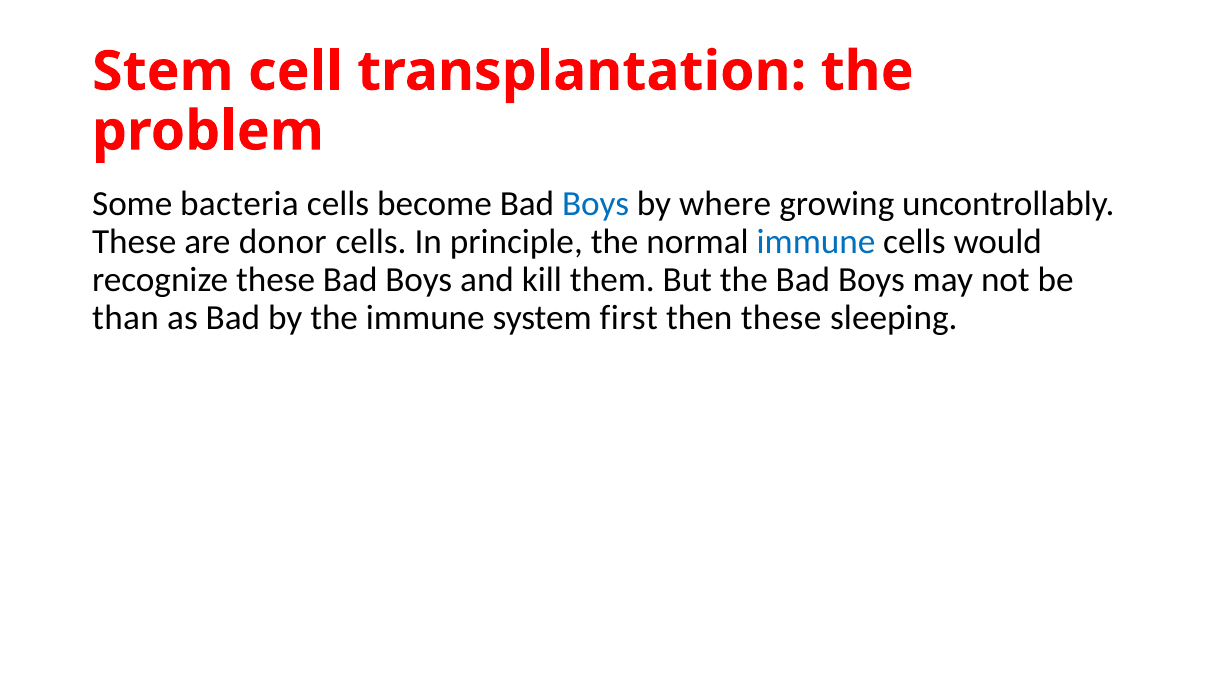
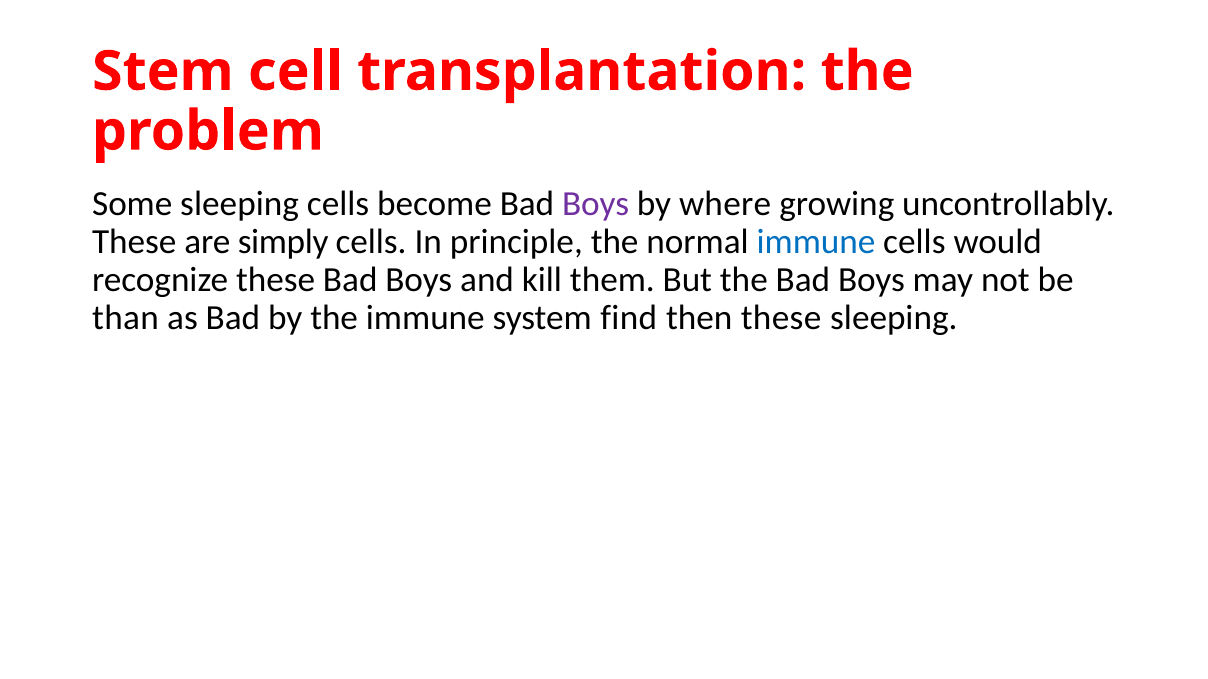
Some bacteria: bacteria -> sleeping (240, 204)
Boys colour: blue -> purple (596, 204)
donor: donor -> simply (283, 242)
first: first -> find (629, 318)
